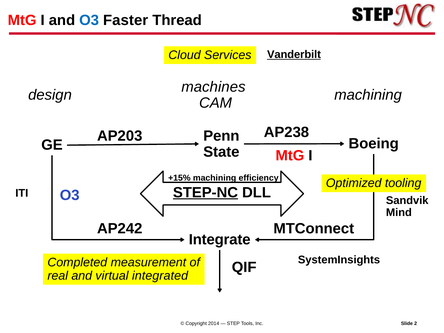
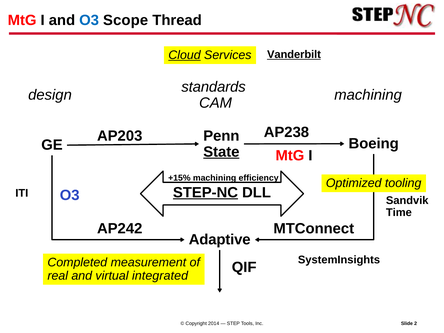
Faster: Faster -> Scope (126, 20)
Cloud underline: none -> present (185, 55)
machines: machines -> standards (214, 87)
State underline: none -> present (221, 152)
Mind: Mind -> Time (399, 212)
Integrate: Integrate -> Adaptive (220, 240)
